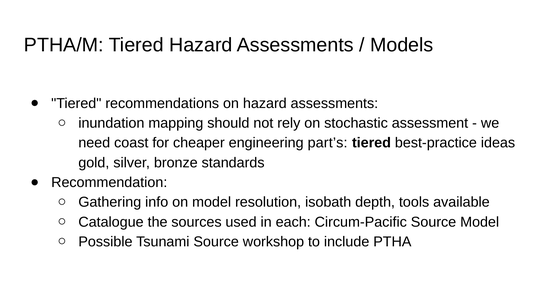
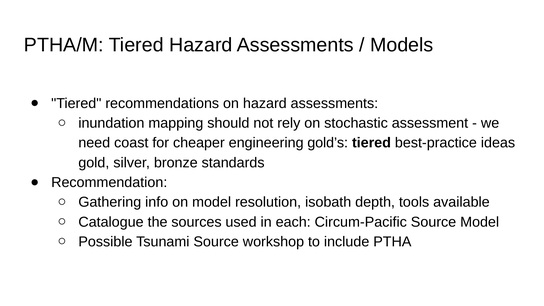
part’s: part’s -> gold’s (328, 143)
